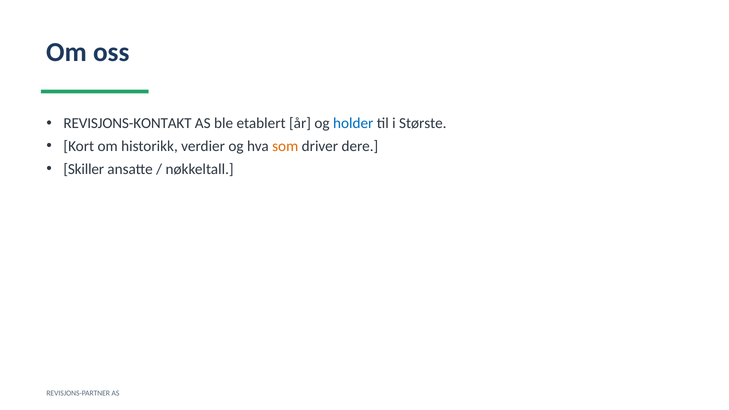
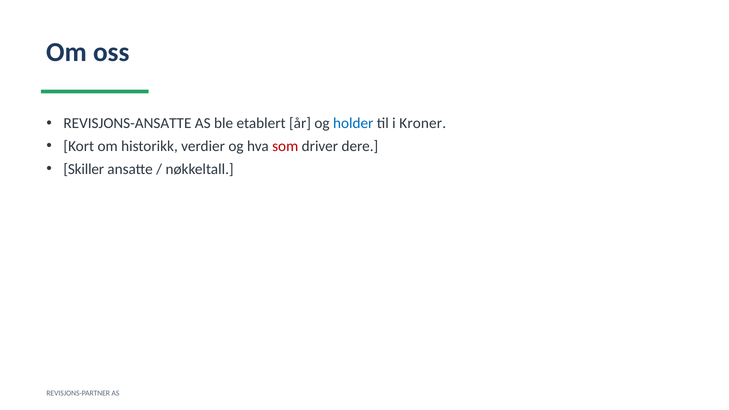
REVISJONS-KONTAKT: REVISJONS-KONTAKT -> REVISJONS-ANSATTE (127, 123)
Største: Største -> Kroner (423, 123)
som colour: orange -> red (285, 146)
